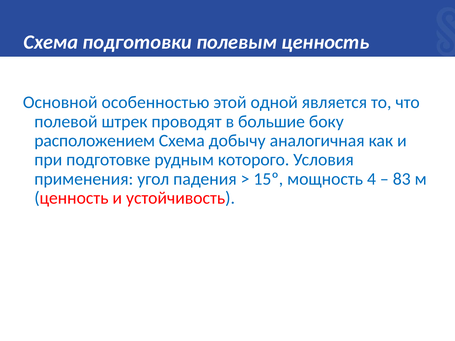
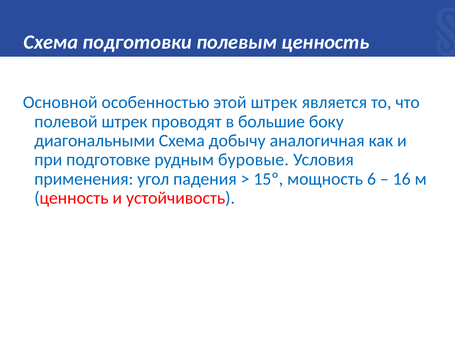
этой одной: одной -> штрек (274, 103)
расположением: расположением -> диагональными (95, 141)
которого: которого -> буровые (253, 160)
4: 4 -> 6 (371, 179)
83: 83 -> 16 (402, 179)
